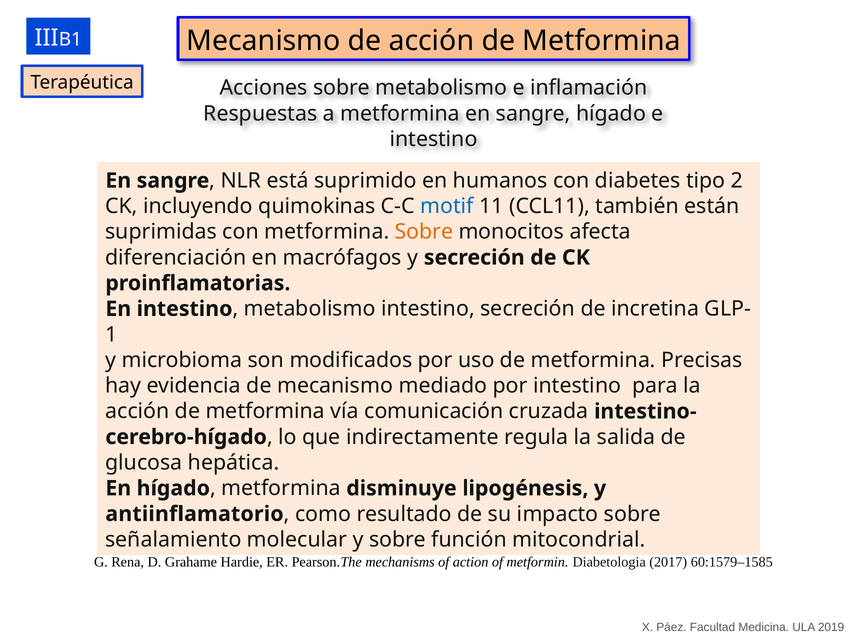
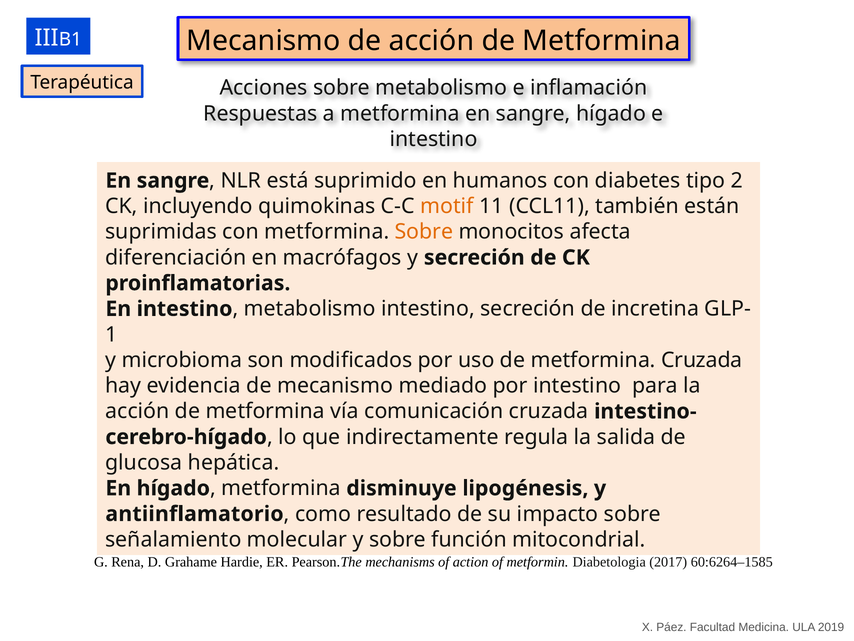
motif colour: blue -> orange (447, 206)
metformina Precisas: Precisas -> Cruzada (702, 360)
60:1579–1585: 60:1579–1585 -> 60:6264–1585 (732, 562)
